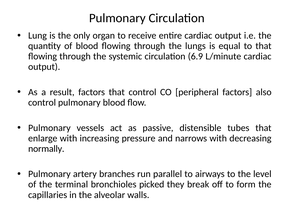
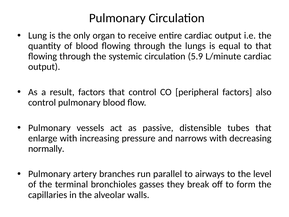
6.9: 6.9 -> 5.9 (195, 56)
picked: picked -> gasses (152, 184)
